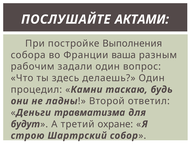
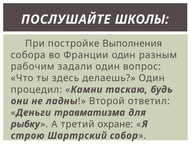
АКТАМИ: АКТАМИ -> ШКОЛЫ (142, 19)
Франции ваша: ваша -> один (124, 55)
будут: будут -> рыбку (25, 123)
